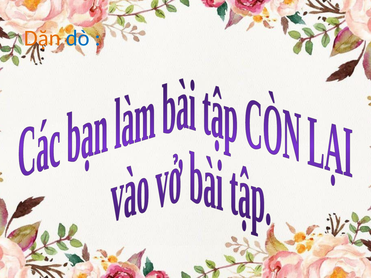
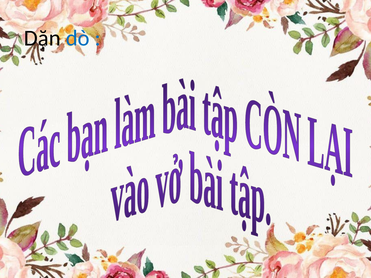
Dặn colour: orange -> black (42, 38)
